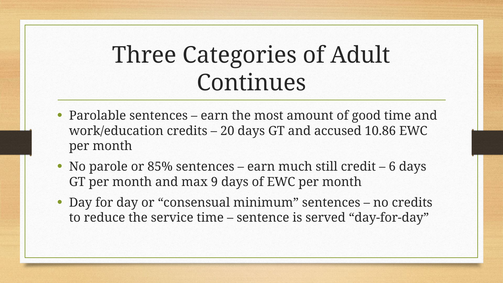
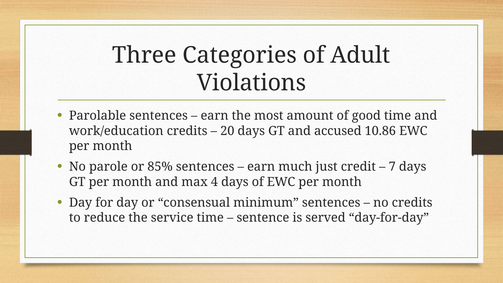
Continues: Continues -> Violations (251, 83)
still: still -> just (327, 167)
6: 6 -> 7 (392, 167)
9: 9 -> 4 (214, 182)
